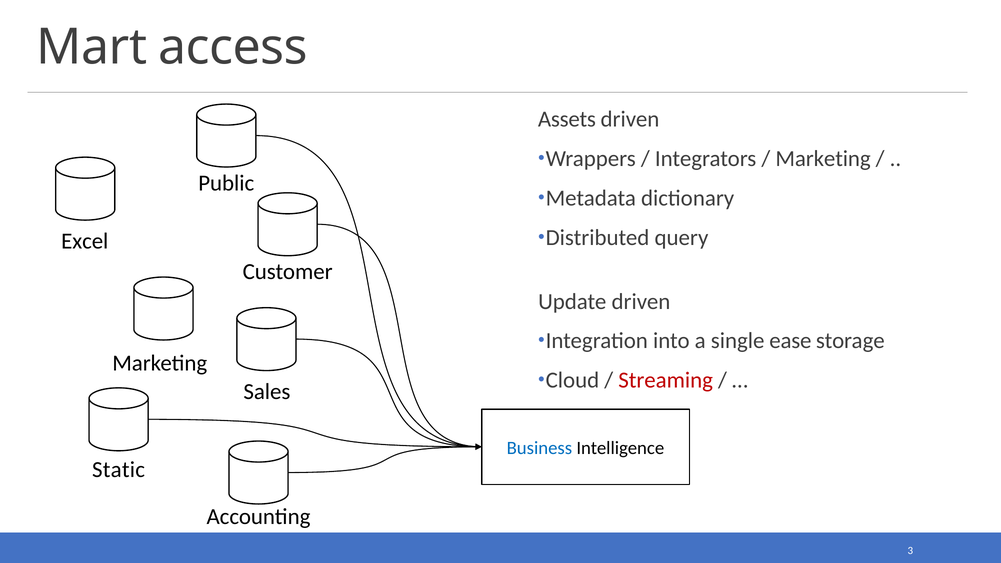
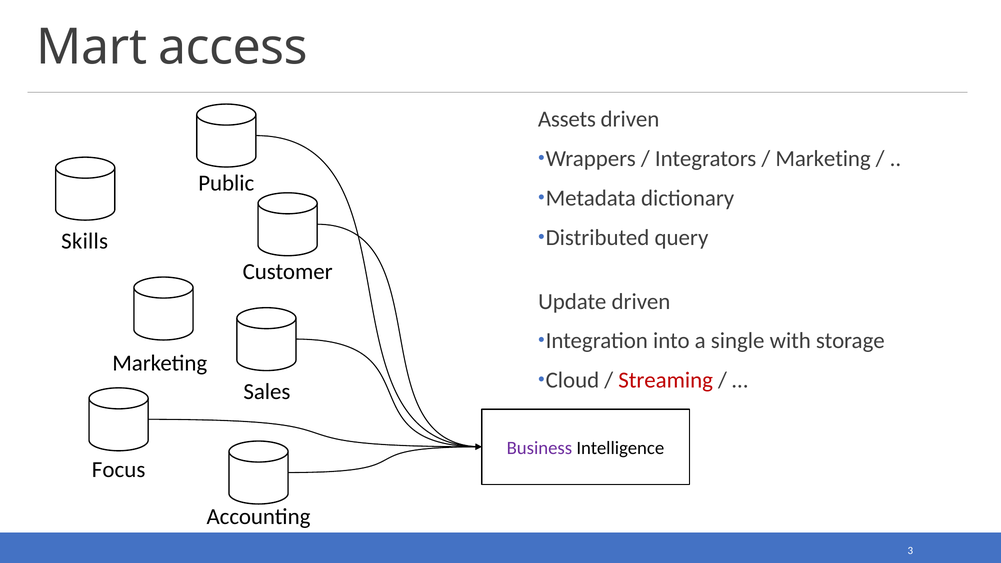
Excel: Excel -> Skills (85, 241)
ease: ease -> with (790, 341)
Business colour: blue -> purple (539, 448)
Static: Static -> Focus (119, 470)
